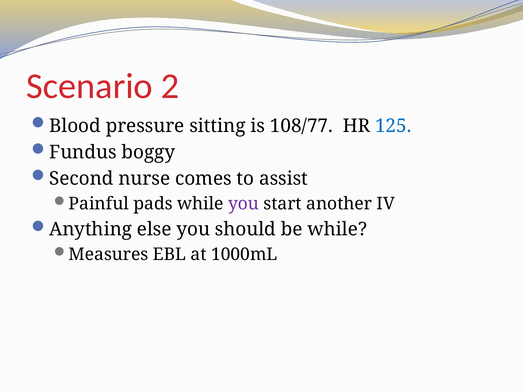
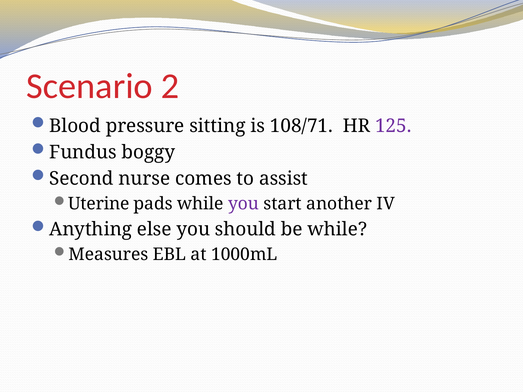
108/77: 108/77 -> 108/71 (301, 126)
125 colour: blue -> purple (393, 126)
Painful: Painful -> Uterine (99, 204)
